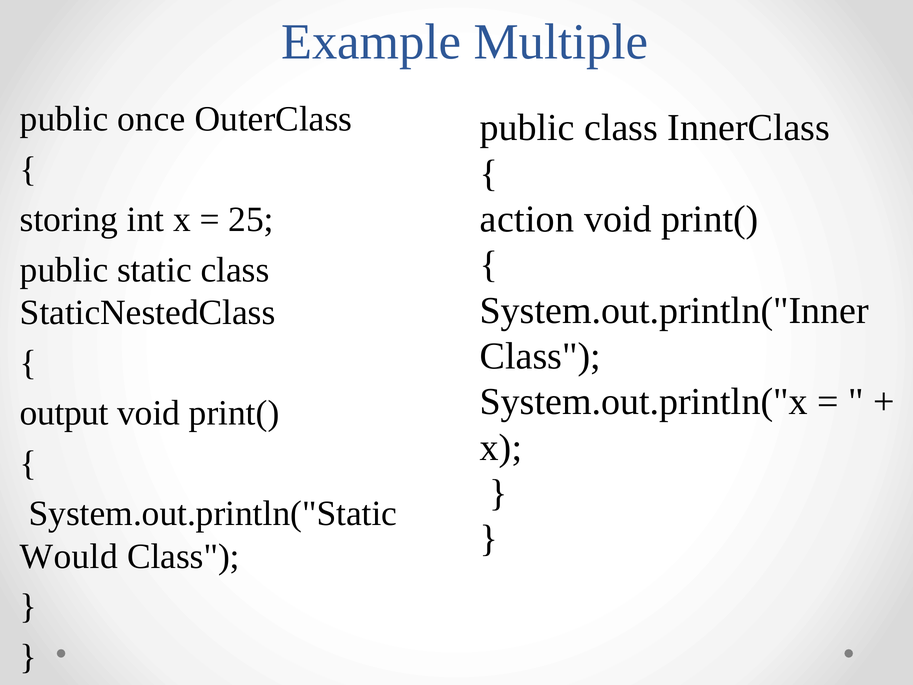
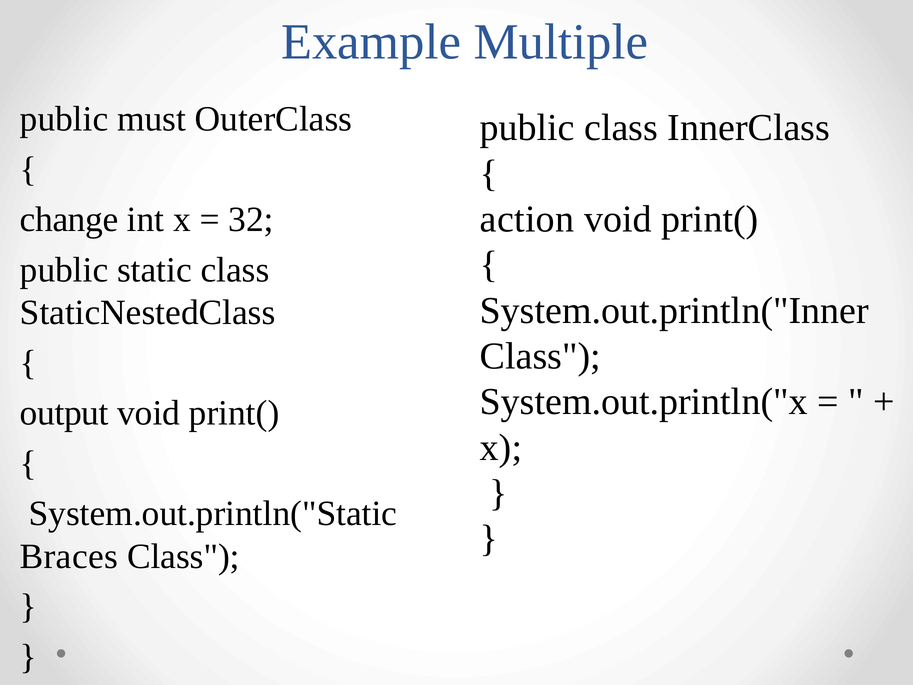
once: once -> must (152, 119)
storing: storing -> change (69, 220)
25: 25 -> 32 (251, 220)
Would: Would -> Braces (69, 556)
